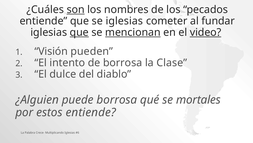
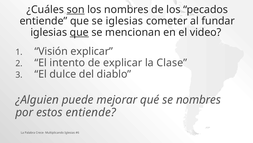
mencionan underline: present -> none (133, 32)
video underline: present -> none (206, 32)
Visión pueden: pueden -> explicar (92, 51)
de borrosa: borrosa -> explicar (123, 62)
puede borrosa: borrosa -> mejorar (117, 99)
se mortales: mortales -> nombres (198, 99)
